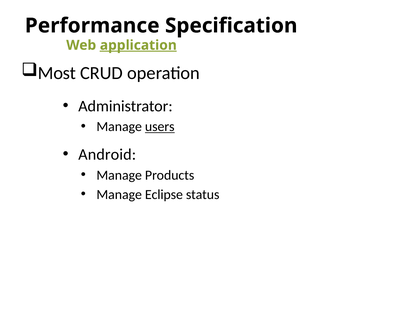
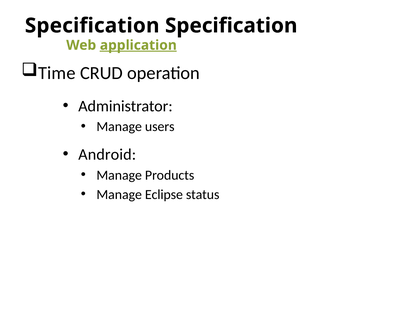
Performance: Performance -> Specification (92, 26)
Most: Most -> Time (57, 73)
users underline: present -> none (160, 126)
